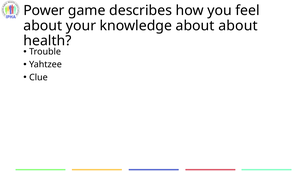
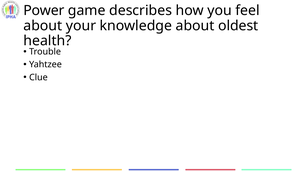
about about: about -> oldest (238, 26)
